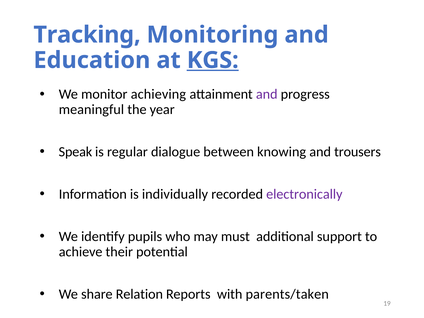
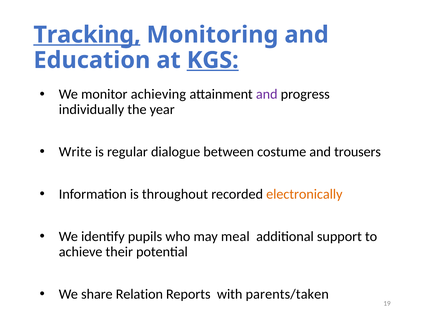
Tracking underline: none -> present (87, 35)
meaningful: meaningful -> individually (91, 110)
Speak: Speak -> Write (75, 152)
knowing: knowing -> costume (282, 152)
individually: individually -> throughout (175, 194)
electronically colour: purple -> orange (304, 194)
must: must -> meal (235, 236)
